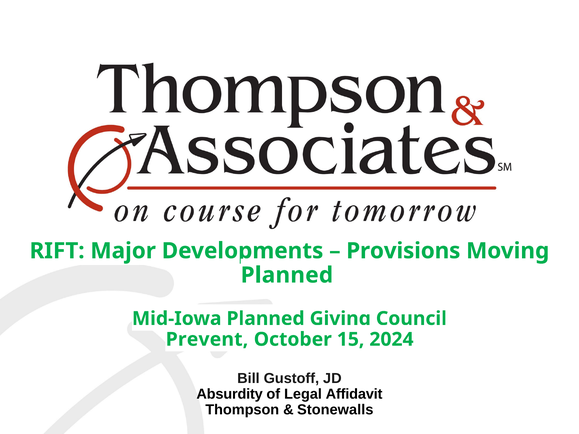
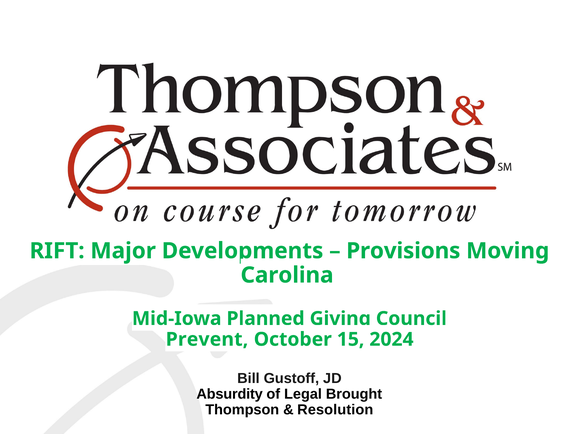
Planned: Planned -> Carolina (287, 275)
Affidavit: Affidavit -> Brought (354, 394)
Stonewalls: Stonewalls -> Resolution (335, 410)
